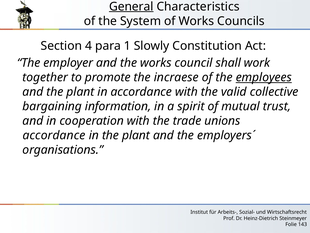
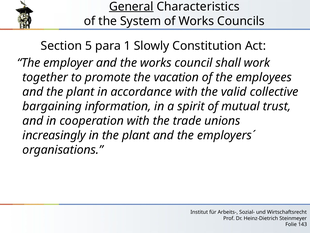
4: 4 -> 5 (89, 46)
incraese: incraese -> vacation (176, 77)
employees underline: present -> none (264, 77)
accordance: accordance -> increasingly (54, 135)
